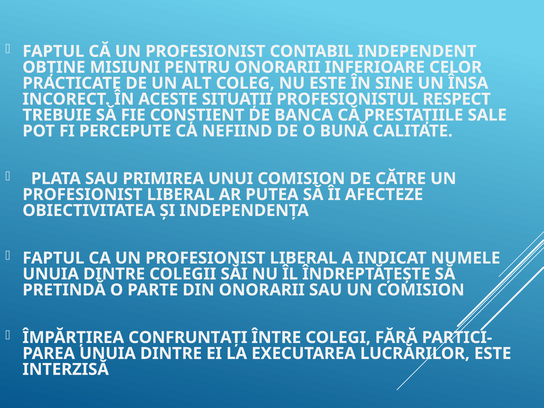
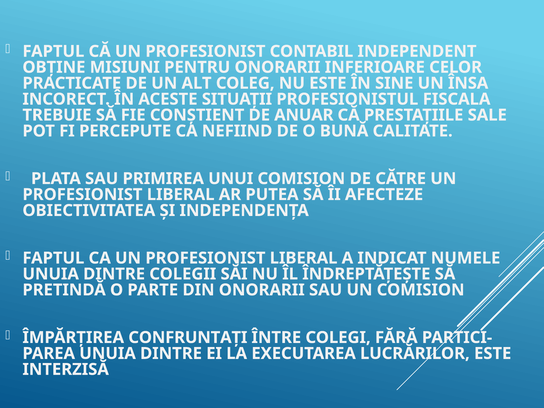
RESPECT: RESPECT -> FISCALA (457, 99)
BANCA: BANCA -> ANUAR (304, 115)
